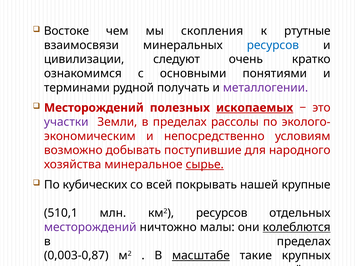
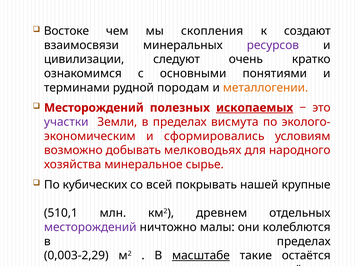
ртутные: ртутные -> создают (307, 31)
ресурсов colour: blue -> purple (273, 45)
получать: получать -> породам (183, 88)
металлогении colour: purple -> orange (266, 88)
рассолы: рассолы -> висмута (235, 122)
непосредственно: непосредственно -> сформировались (214, 136)
поступившие: поступившие -> мелководьях (203, 150)
сырье underline: present -> none (205, 165)
км2 ресурсов: ресурсов -> древнем (222, 213)
колеблются underline: present -> none (297, 227)
0,003-0,87: 0,003-0,87 -> 0,003-2,29 (76, 256)
крупных: крупных -> остаётся (306, 256)
